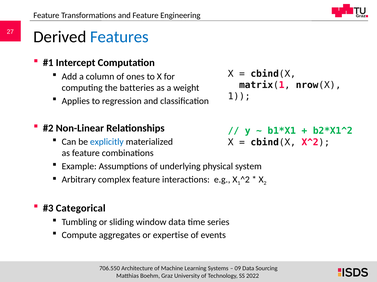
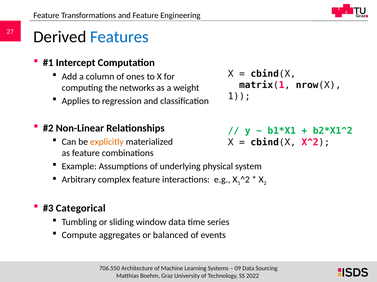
batteries: batteries -> networks (137, 88)
explicitly colour: blue -> orange (107, 142)
expertise: expertise -> balanced (171, 236)
